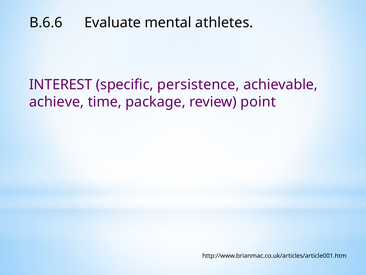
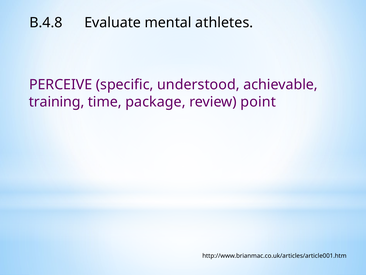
B.6.6: B.6.6 -> B.4.8 (46, 23)
INTEREST: INTEREST -> PERCEIVE (61, 85)
persistence: persistence -> understood (198, 85)
achieve: achieve -> training (57, 102)
